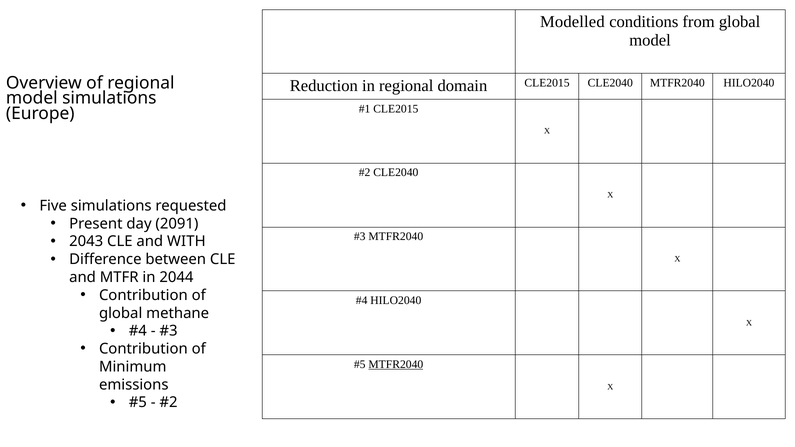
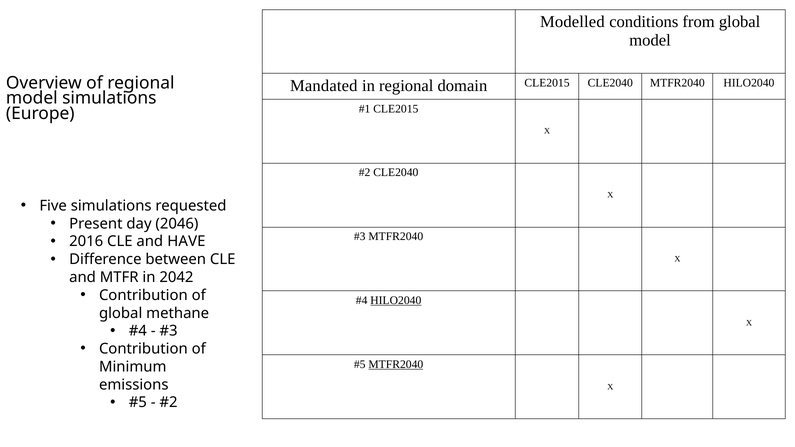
Reduction: Reduction -> Mandated (324, 86)
2091: 2091 -> 2046 (177, 224)
2043: 2043 -> 2016 (86, 242)
WITH: WITH -> HAVE (186, 242)
2044: 2044 -> 2042 (176, 277)
HILO2040 underline: none -> present (396, 301)
